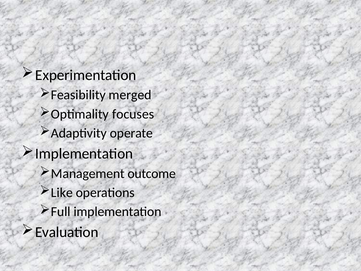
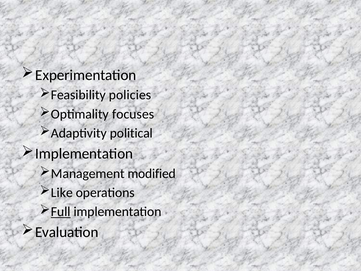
merged: merged -> policies (130, 95)
operate: operate -> political (131, 133)
outcome: outcome -> modified (152, 173)
Full underline: none -> present (61, 212)
